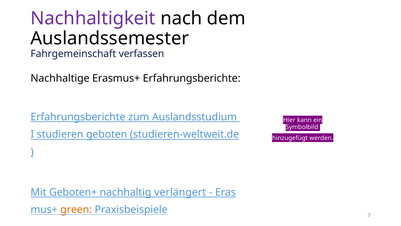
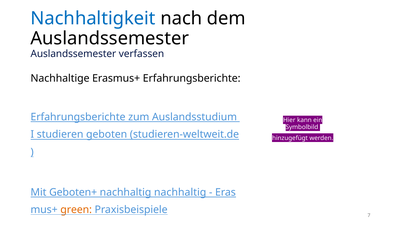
Nachhaltigkeit colour: purple -> blue (93, 18)
Fahrgemeinschaft: Fahrgemeinschaft -> Auslandssemester (73, 54)
nachhaltig verlängert: verlängert -> nachhaltig (180, 192)
